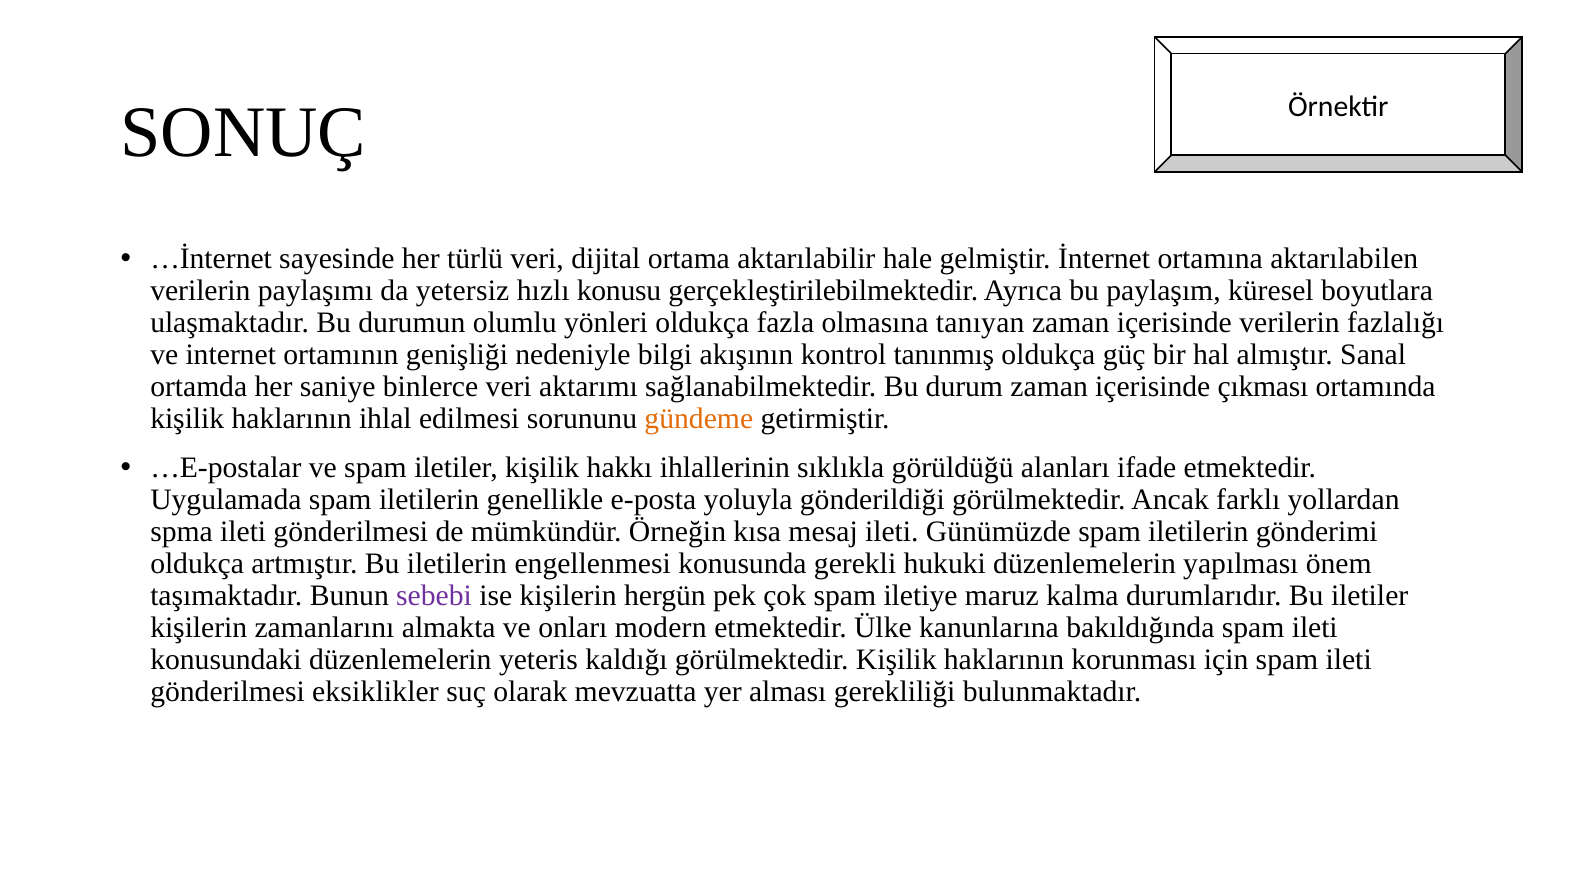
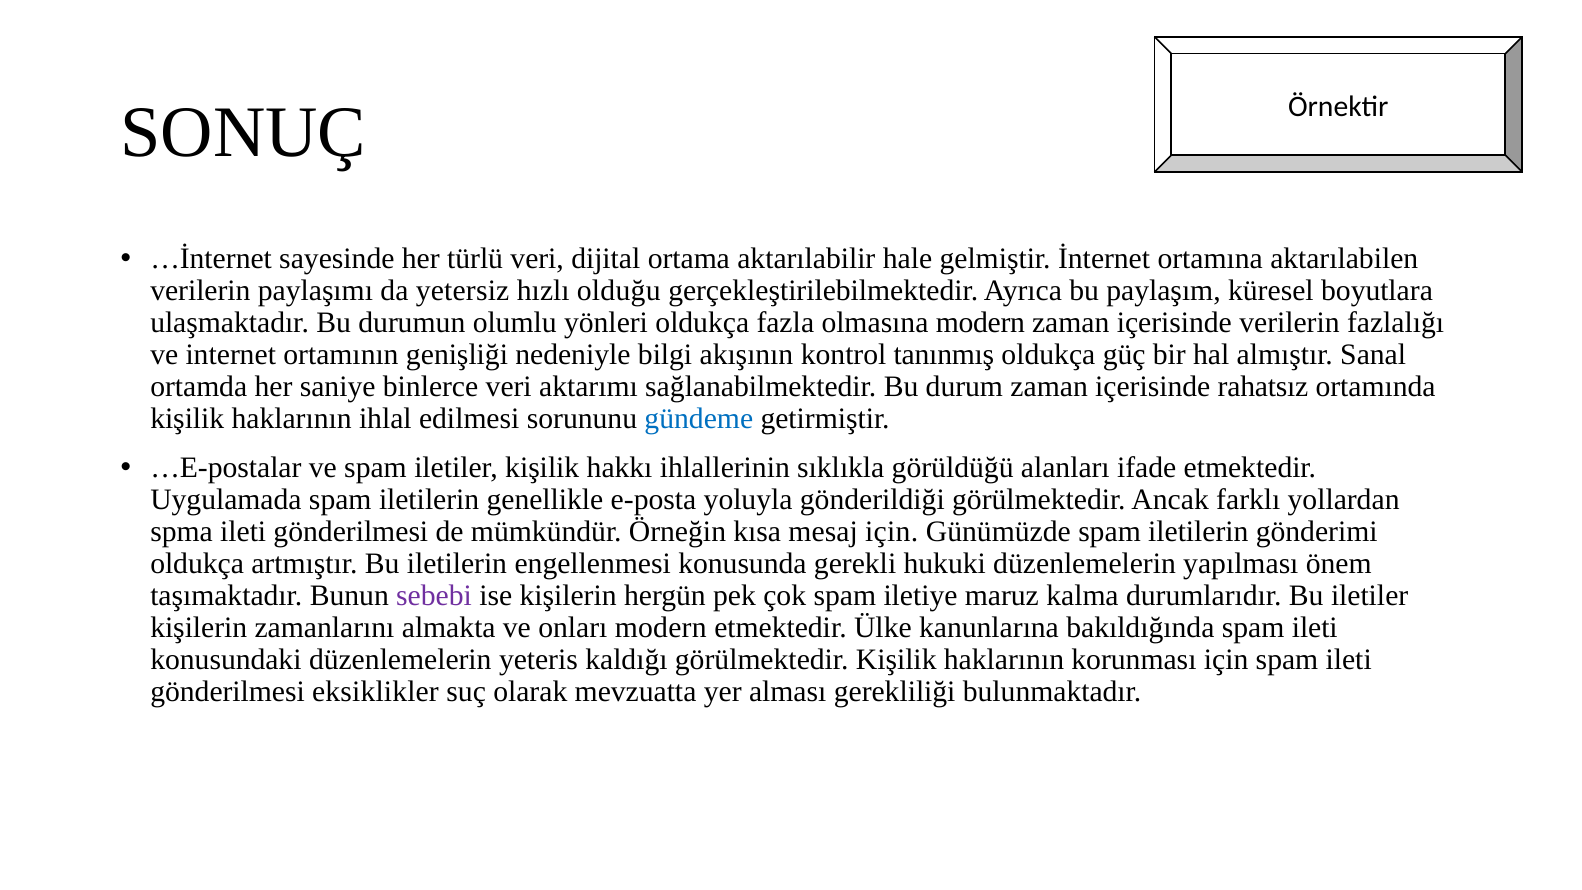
konusu: konusu -> olduğu (619, 291)
olmasına tanıyan: tanıyan -> modern (980, 323)
çıkması: çıkması -> rahatsız (1263, 387)
gündeme colour: orange -> blue (699, 419)
mesaj ileti: ileti -> için (892, 532)
